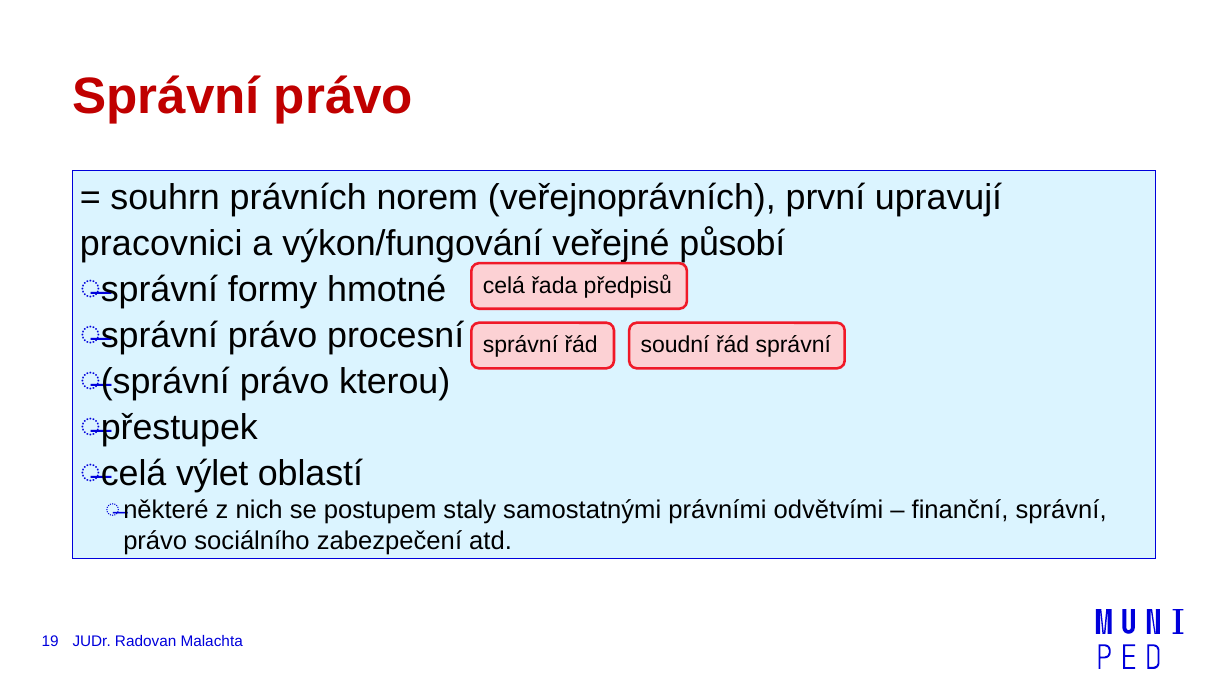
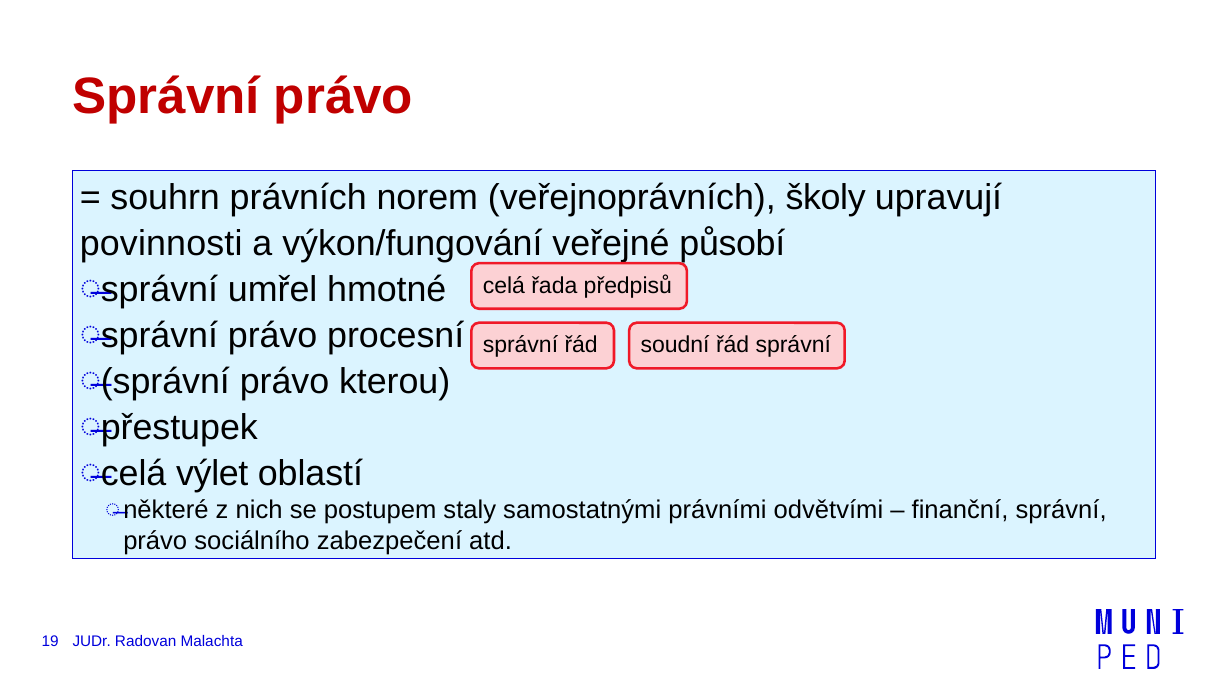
první: první -> školy (826, 197)
pracovnici: pracovnici -> povinnosti (161, 244)
formy: formy -> umřel (273, 290)
